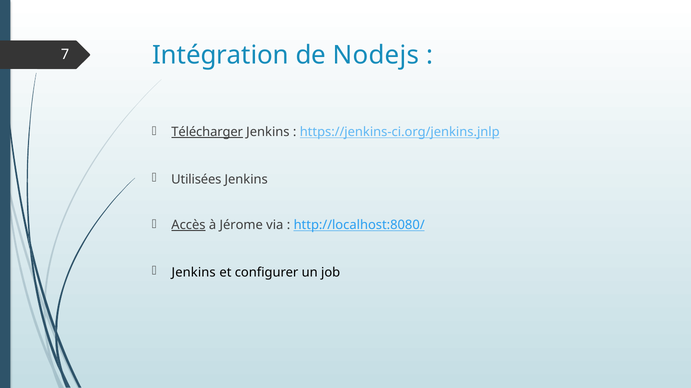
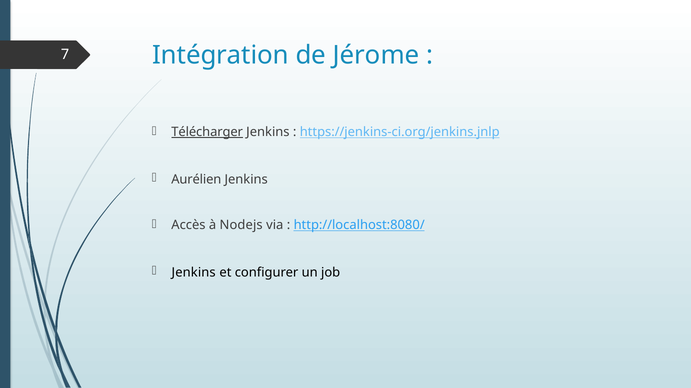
Nodejs: Nodejs -> Jérome (376, 55)
Utilisées: Utilisées -> Aurélien (196, 180)
Accès underline: present -> none (188, 225)
Jérome: Jérome -> Nodejs (241, 225)
